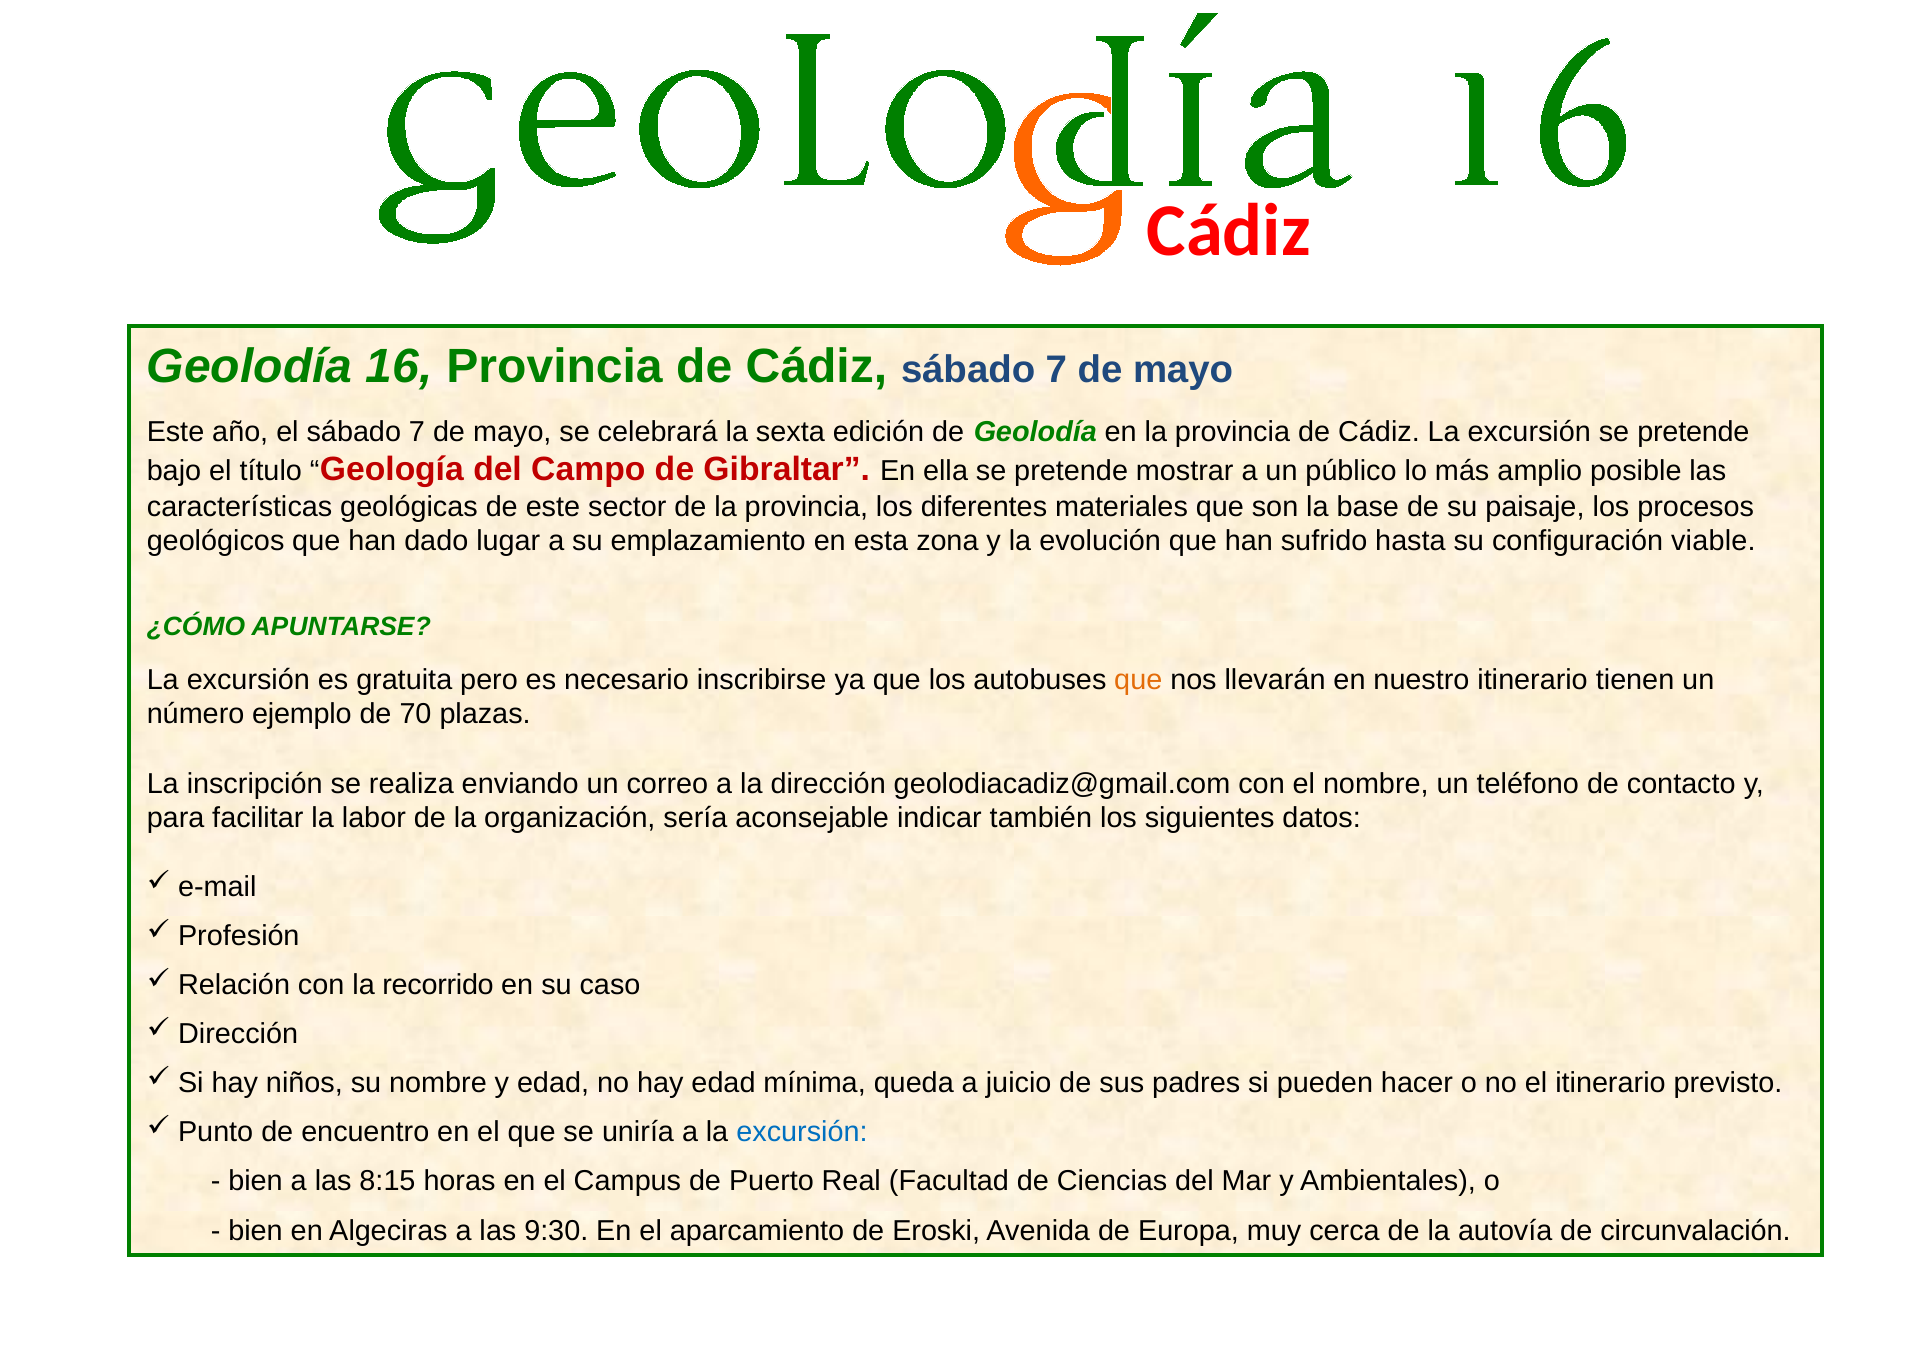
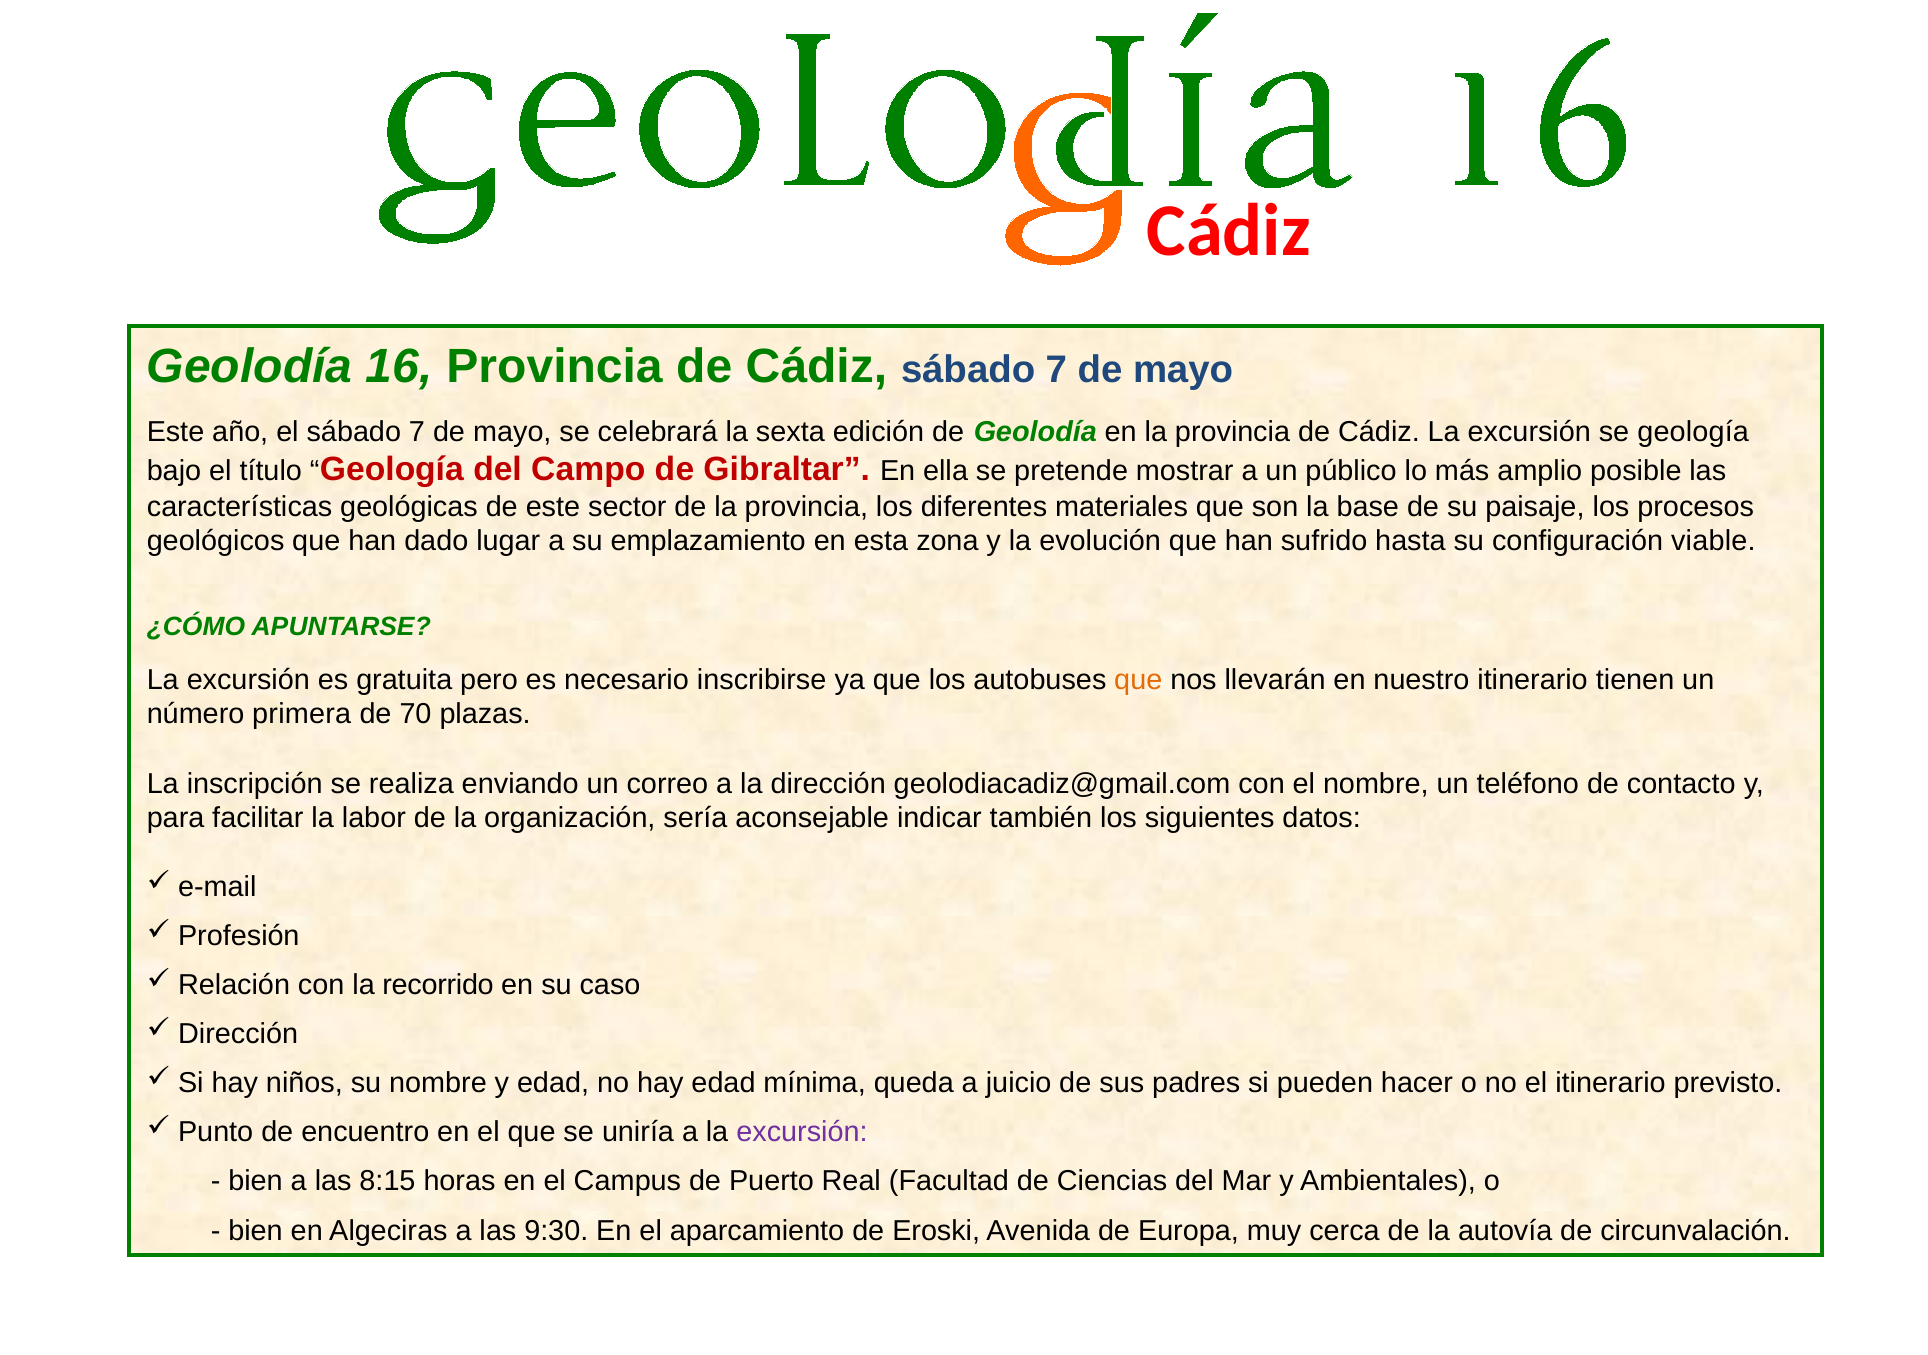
excursión se pretende: pretende -> geología (1693, 432)
ejemplo: ejemplo -> primera (302, 715)
excursión colour: blue -> purple (802, 1133)
